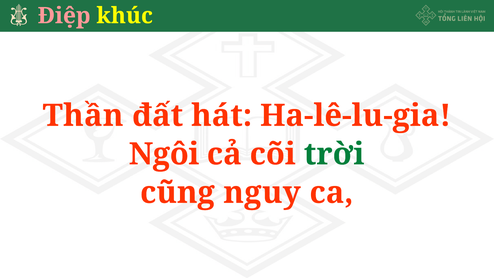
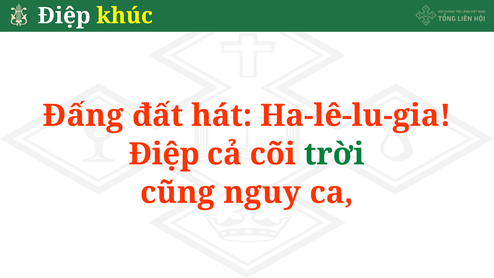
Điệp colour: pink -> white (64, 16)
Thần: Thần -> Đấng (83, 116)
Ngôi: Ngôi -> Điệp (164, 154)
